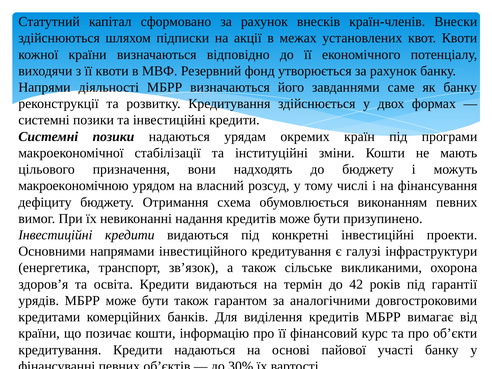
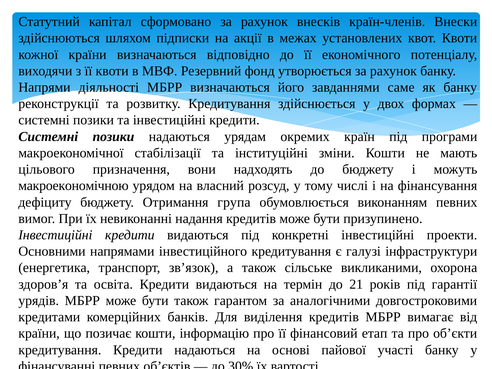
схема: схема -> група (234, 202)
42: 42 -> 21 (356, 284)
курс: курс -> етап (375, 333)
